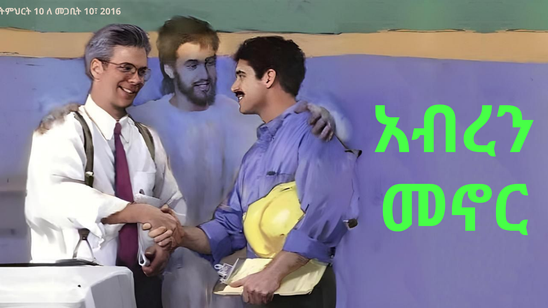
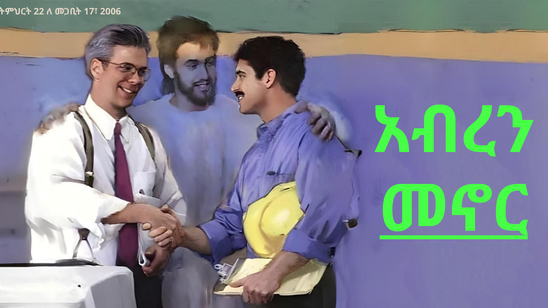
10: 10 -> 22 (39, 11)
መጋቢት 10: 10 -> 17 (89, 11)
2016: 2016 -> 2006 (111, 11)
መኖር underline: none -> present (454, 209)
